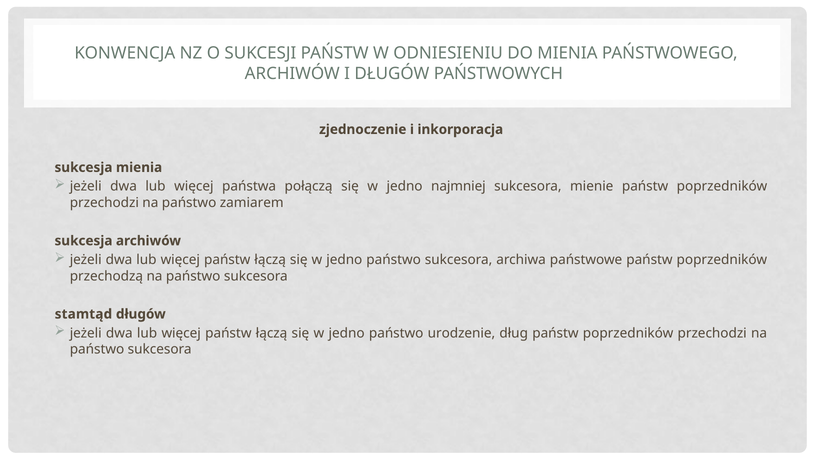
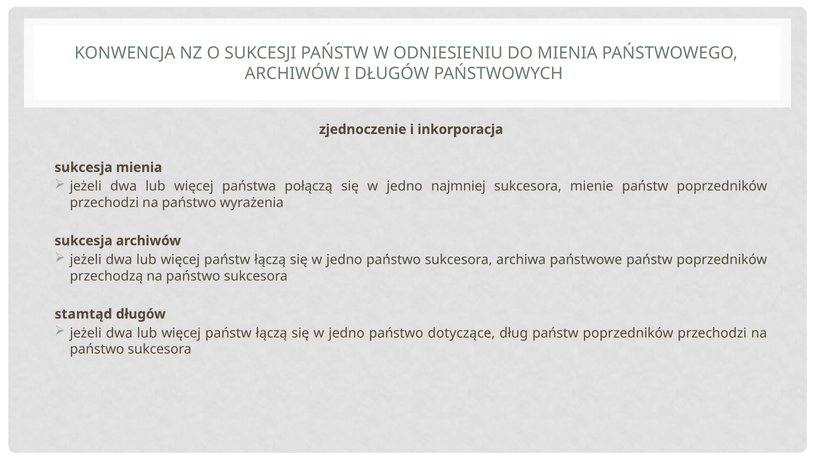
zamiarem: zamiarem -> wyrażenia (252, 203)
urodzenie: urodzenie -> dotyczące (461, 333)
